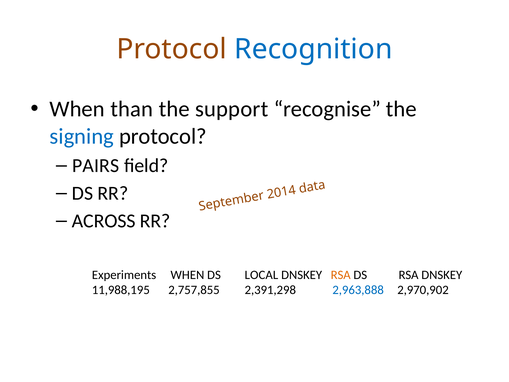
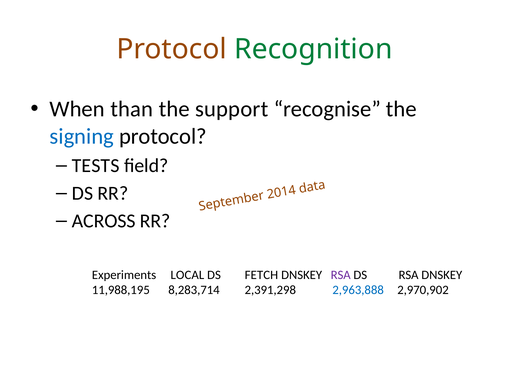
Recognition colour: blue -> green (313, 49)
PAIRS: PAIRS -> TESTS (96, 165)
Experiments WHEN: WHEN -> LOCAL (187, 275)
LOCAL: LOCAL -> FETCH (261, 275)
RSA colour: orange -> purple (341, 275)
2,757,855: 2,757,855 -> 8,283,714 (194, 290)
